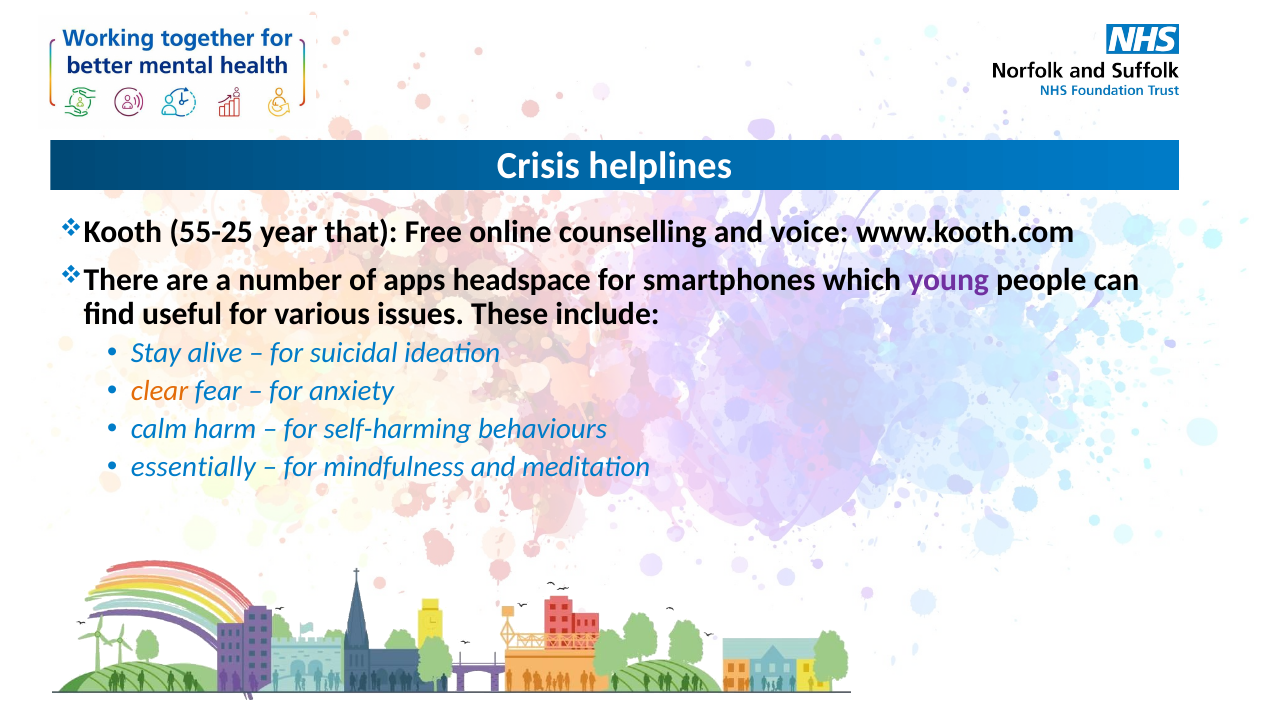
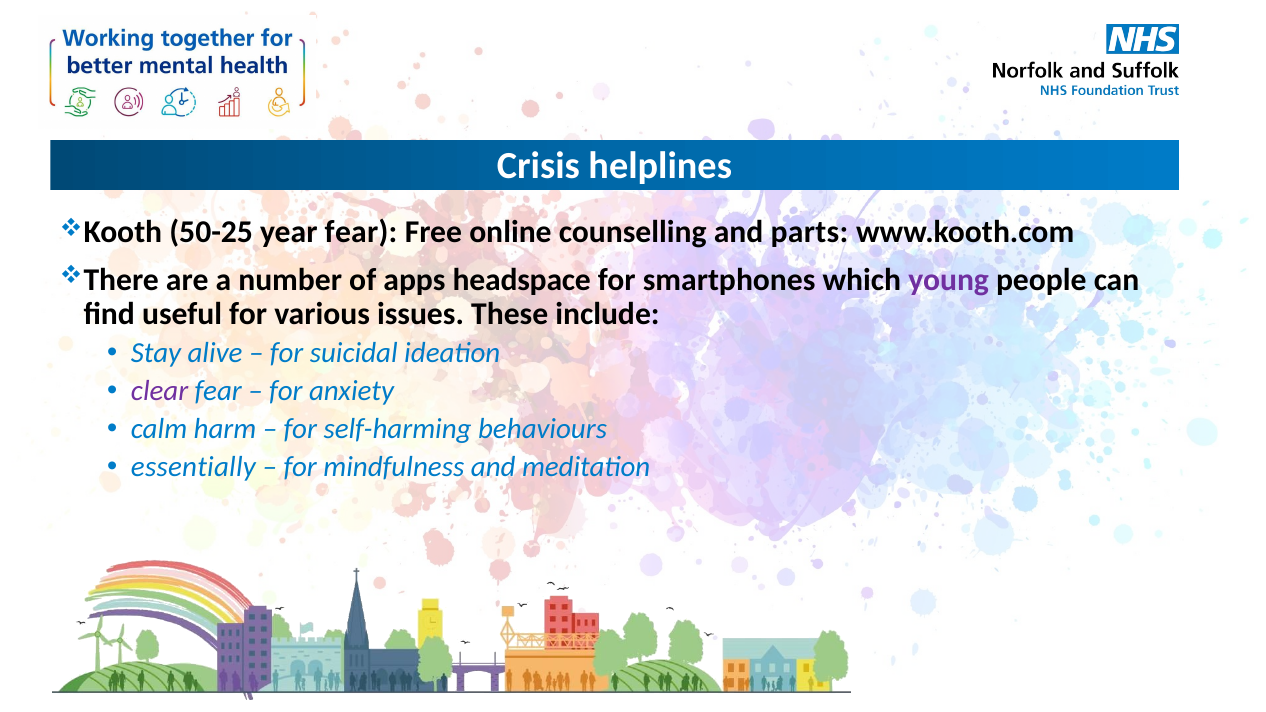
55-25: 55-25 -> 50-25 (211, 232)
year that: that -> fear (361, 232)
voice: voice -> parts (809, 232)
clear colour: orange -> purple (160, 391)
